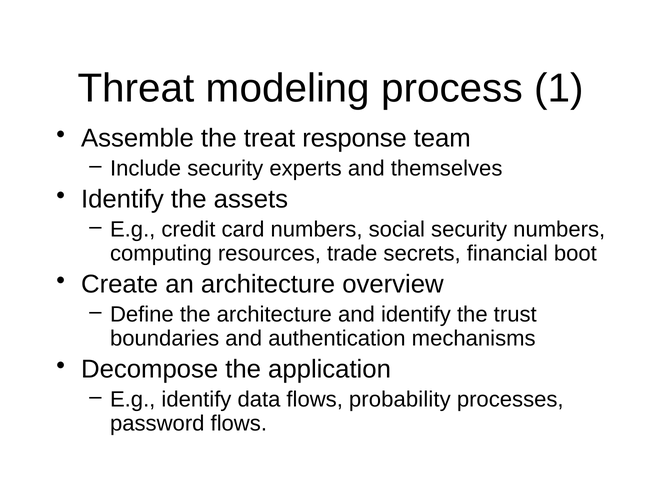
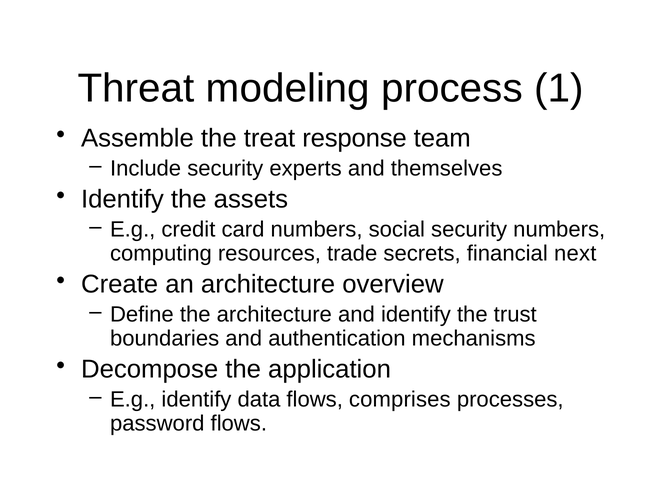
boot: boot -> next (575, 254)
probability: probability -> comprises (400, 400)
